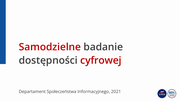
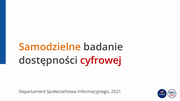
Samodzielne colour: red -> orange (50, 47)
